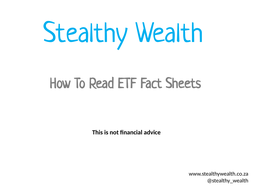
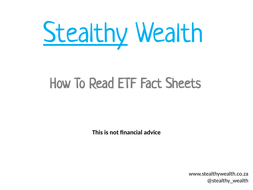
Stealthy underline: none -> present (85, 33)
